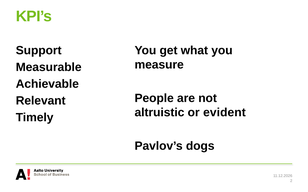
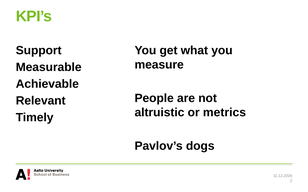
evident: evident -> metrics (224, 113)
